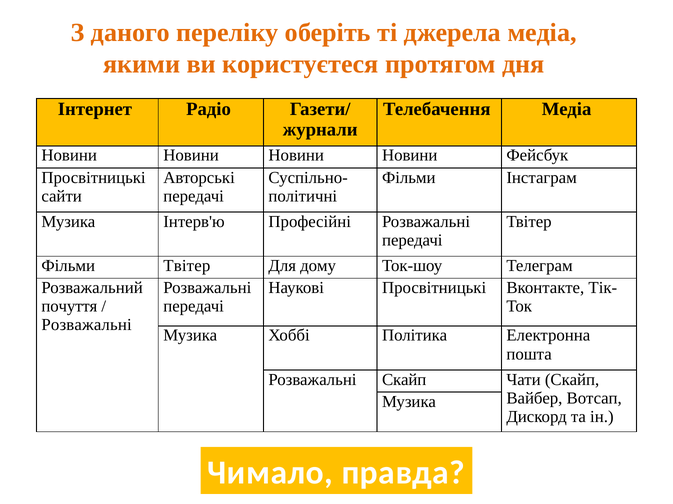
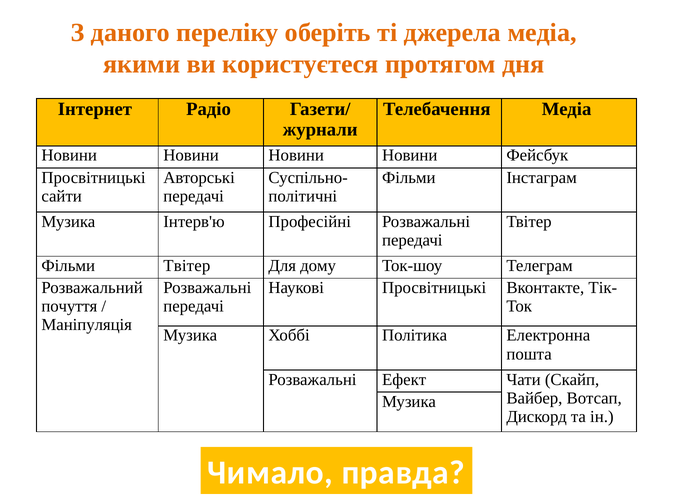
Розважальні: Розважальні -> Маніпуляція (87, 325)
Розважальні Скайп: Скайп -> Ефект (404, 380)
